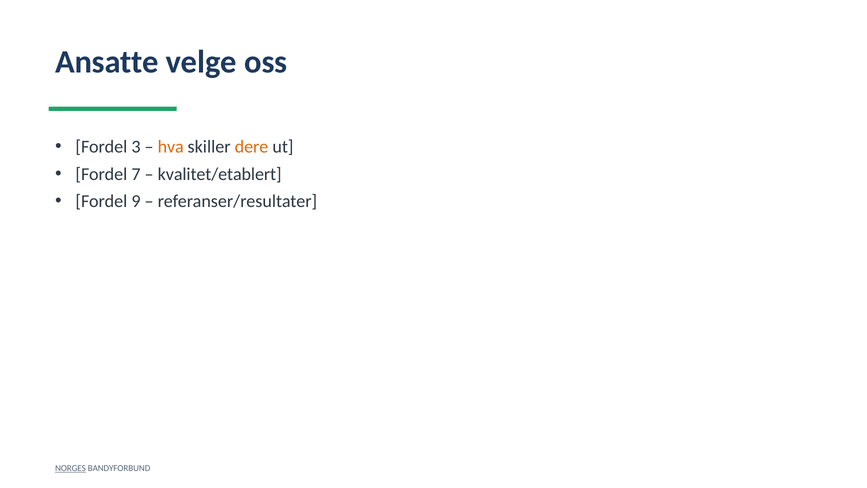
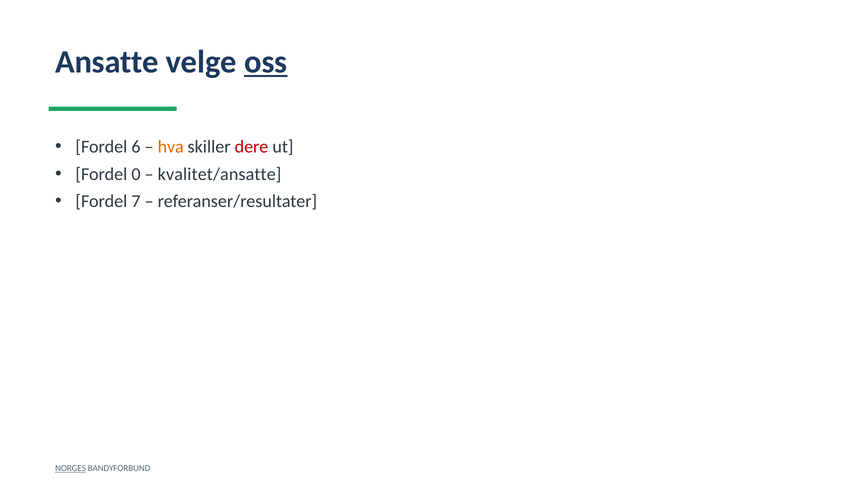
oss underline: none -> present (266, 62)
3: 3 -> 6 (136, 147)
dere colour: orange -> red (252, 147)
7: 7 -> 0 (136, 174)
kvalitet/etablert: kvalitet/etablert -> kvalitet/ansatte (220, 174)
9: 9 -> 7 (136, 201)
